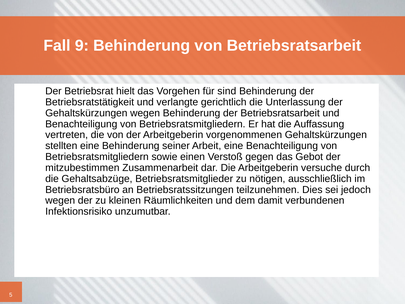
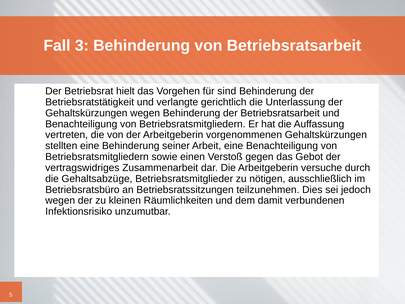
9: 9 -> 3 (82, 46)
mitzubestimmen: mitzubestimmen -> vertragswidriges (82, 168)
